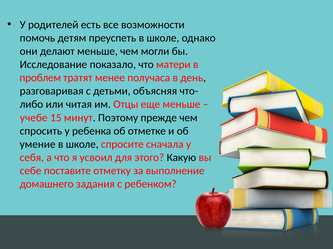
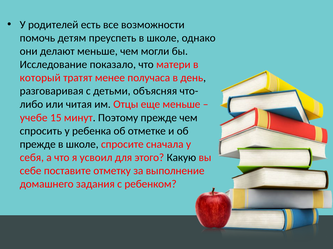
проблем: проблем -> который (40, 78)
умение: умение -> прежде (38, 145)
